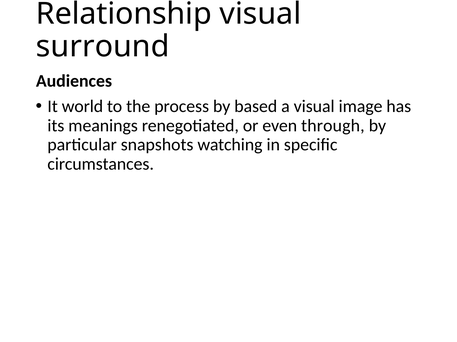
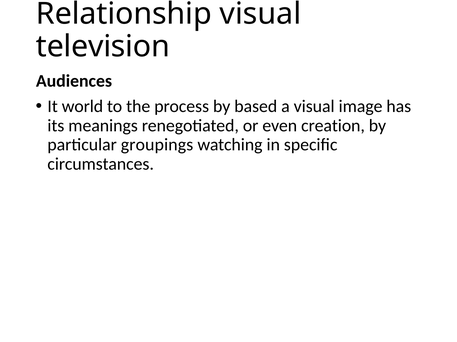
surround: surround -> television (103, 47)
through: through -> creation (333, 126)
snapshots: snapshots -> groupings (157, 145)
